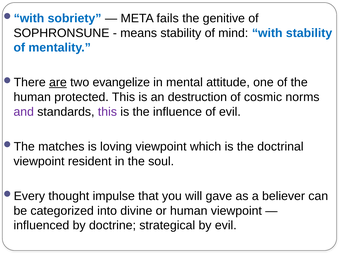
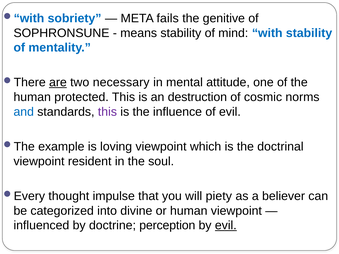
evangelize: evangelize -> necessary (121, 83)
and colour: purple -> blue (24, 112)
matches: matches -> example (61, 147)
gave: gave -> piety (219, 196)
strategical: strategical -> perception (167, 226)
evil underline: none -> present (226, 226)
